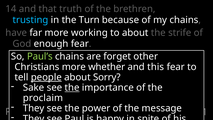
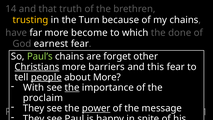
trusting colour: light blue -> yellow (30, 20)
working: working -> become (89, 33)
to about: about -> which (135, 33)
strife: strife -> done (180, 33)
enough: enough -> earnest (51, 44)
Christians underline: none -> present (37, 67)
whether: whether -> barriers (107, 67)
about Sorry: Sorry -> More (107, 77)
Sake: Sake -> With (34, 87)
power underline: none -> present (96, 108)
